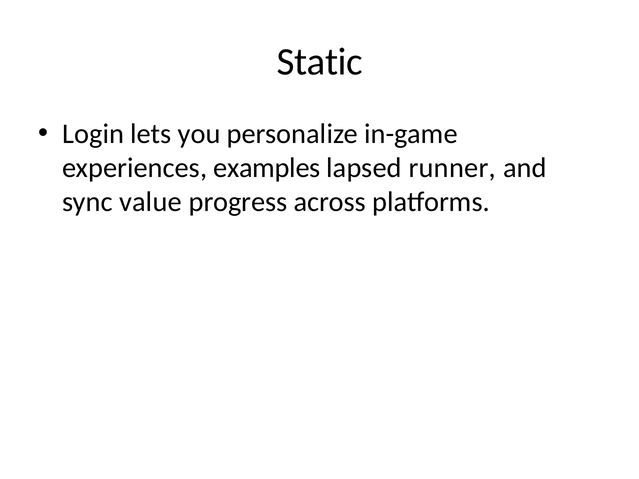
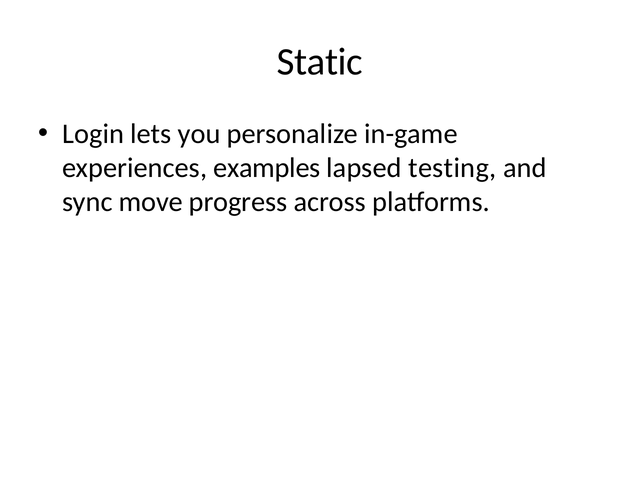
runner: runner -> testing (452, 168)
value: value -> move (151, 202)
